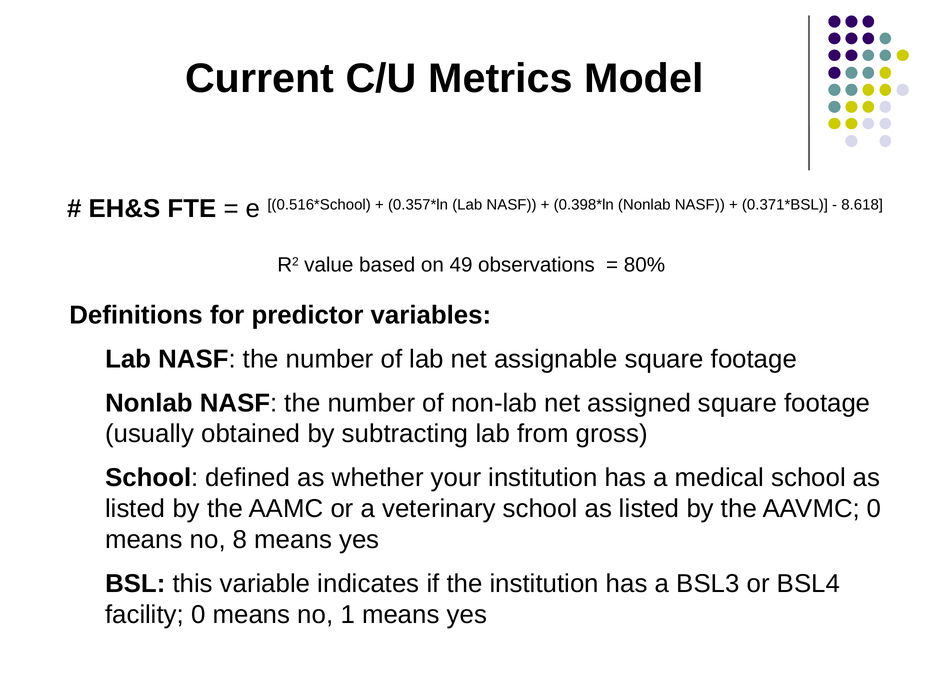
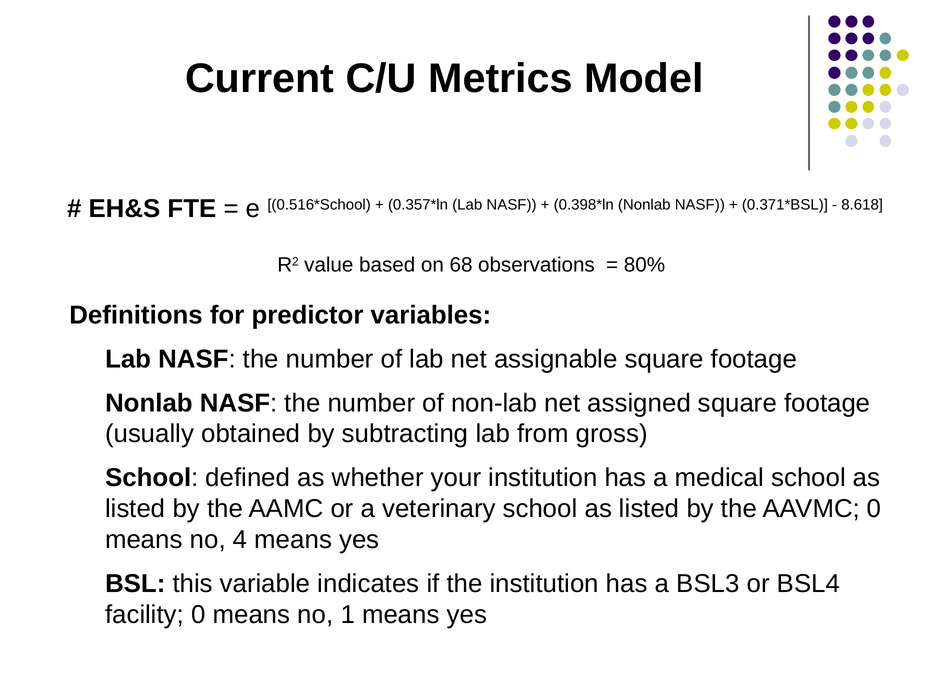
49: 49 -> 68 (461, 265)
8: 8 -> 4 (240, 540)
